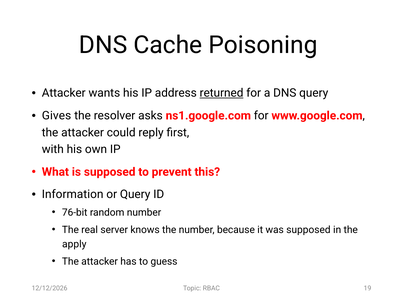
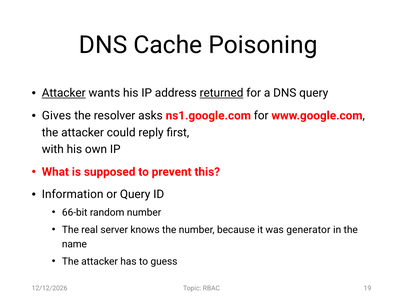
Attacker underline: none -> present (64, 93)
76-bit: 76-bit -> 66-bit (75, 213)
was supposed: supposed -> generator (308, 230)
apply: apply -> name (74, 245)
